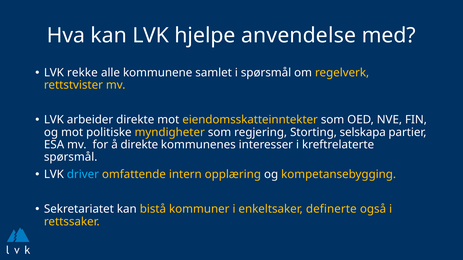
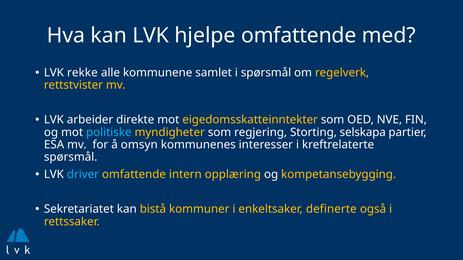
hjelpe anvendelse: anvendelse -> omfattende (299, 36)
eiendomsskatteinntekter: eiendomsskatteinntekter -> eigedomsskatteinntekter (250, 120)
politiske colour: white -> light blue (109, 132)
å direkte: direkte -> omsyn (139, 145)
